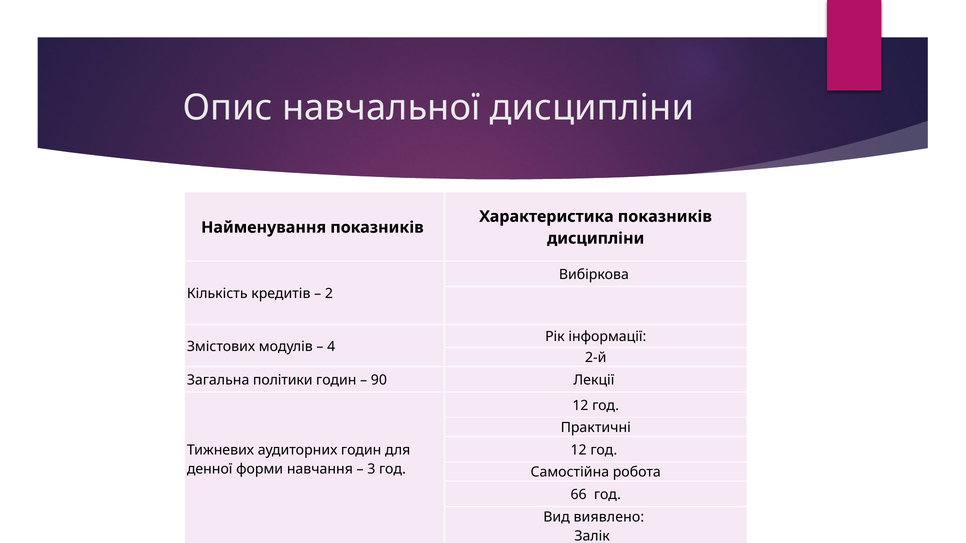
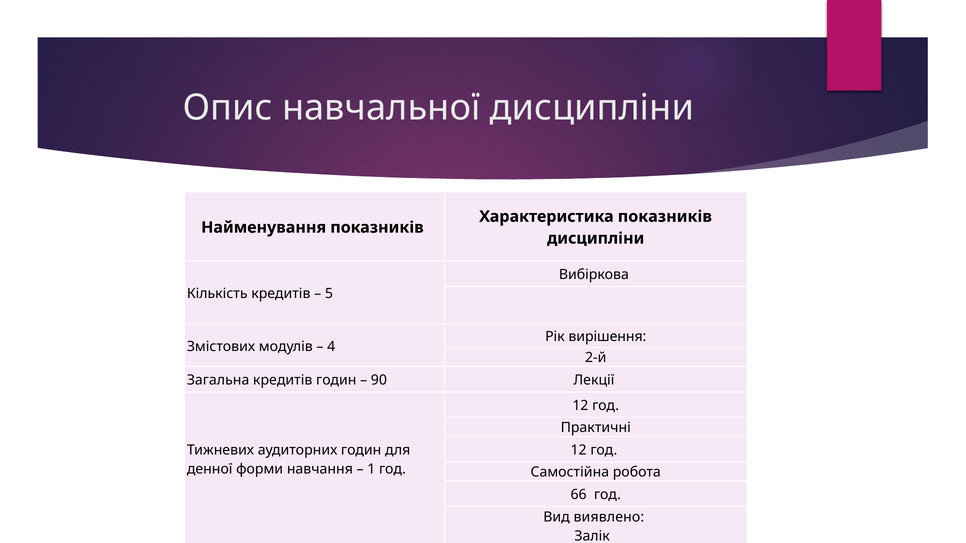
2: 2 -> 5 (329, 294)
інформації: інформації -> вирішення (607, 337)
Загальна політики: політики -> кредитів (283, 380)
3: 3 -> 1 (371, 470)
